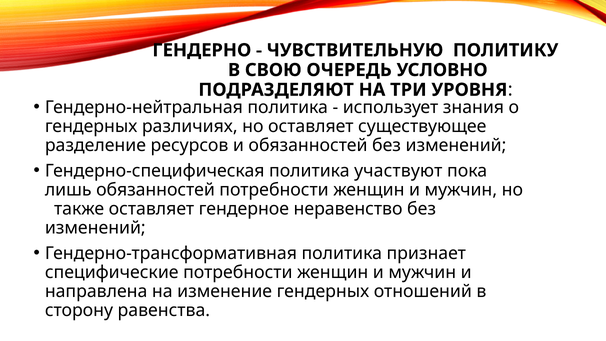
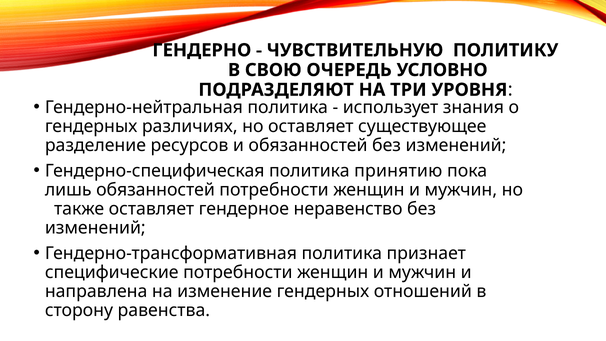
участвуют: участвуют -> принятию (398, 171)
